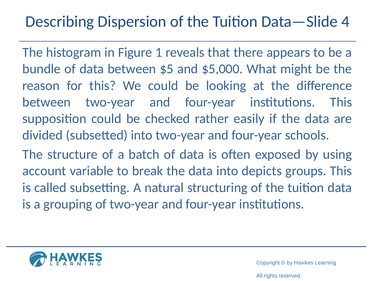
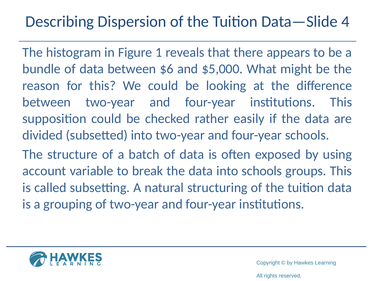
$5: $5 -> $6 (167, 69)
into depicts: depicts -> schools (262, 171)
